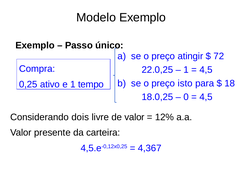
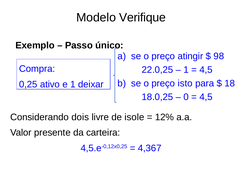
Modelo Exemplo: Exemplo -> Verifique (143, 17)
72: 72 -> 98 (219, 56)
tempo: tempo -> deixar (91, 84)
de valor: valor -> isole (134, 117)
